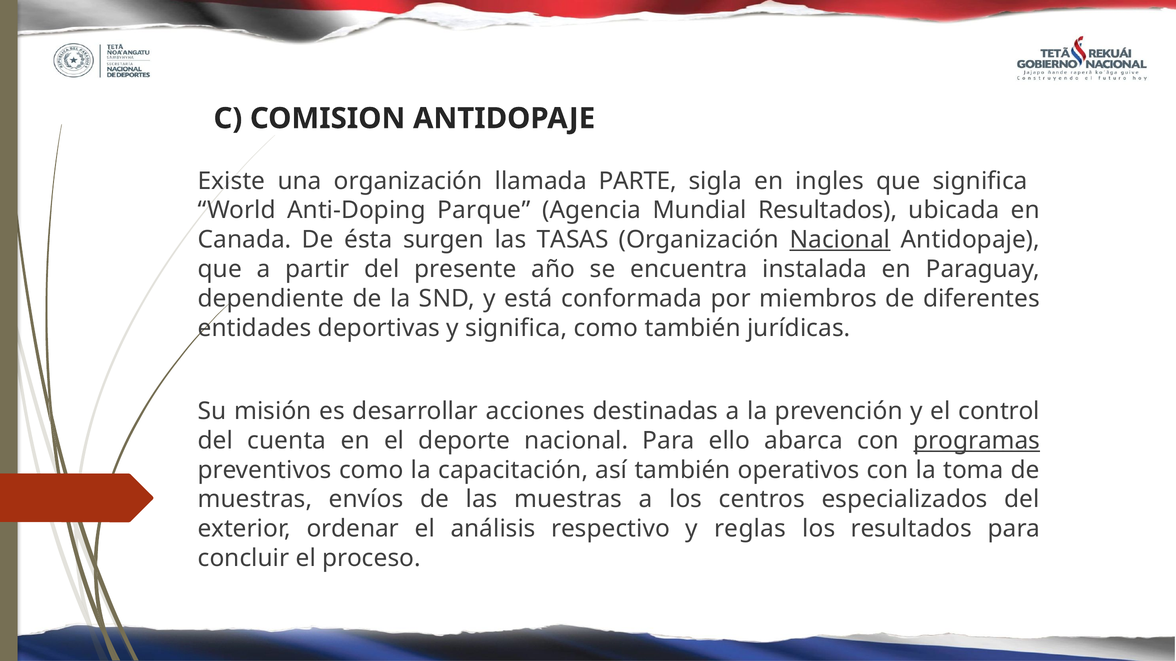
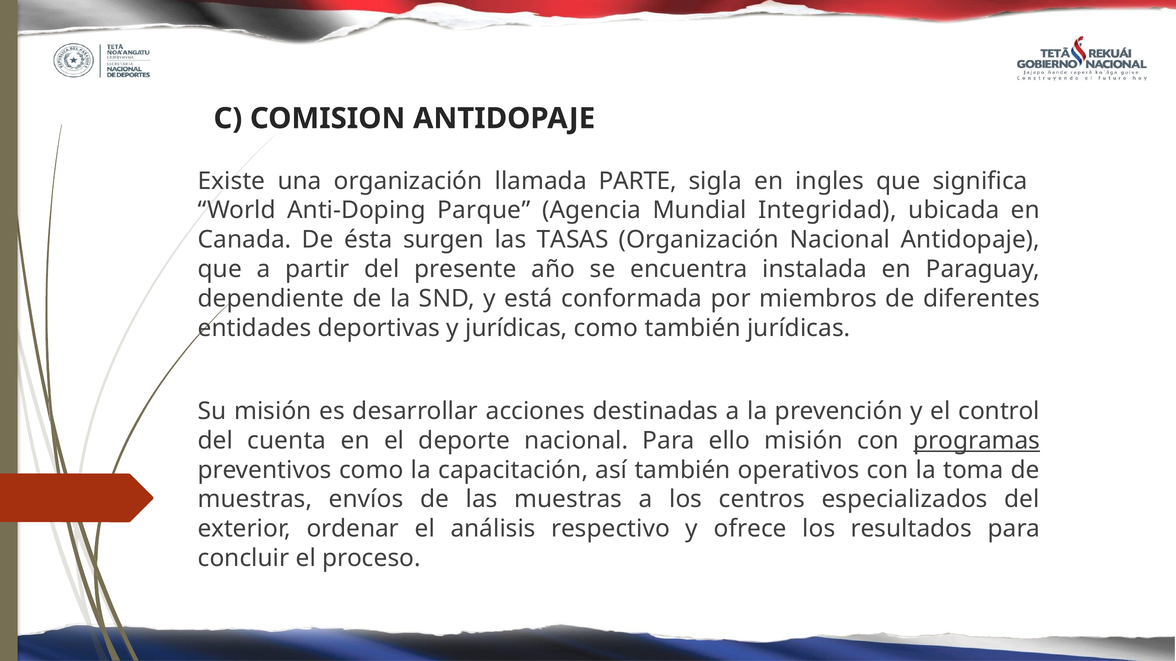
Mundial Resultados: Resultados -> Integridad (827, 211)
Nacional underline: present -> none (840, 240)
y significa: significa -> jurídicas (516, 328)
ello abarca: abarca -> misión (804, 441)
reglas: reglas -> ofrece (750, 529)
